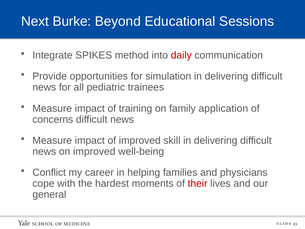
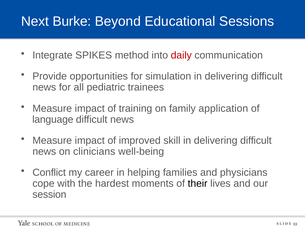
concerns: concerns -> language (53, 119)
on improved: improved -> clinicians (94, 151)
their colour: red -> black (198, 183)
general: general -> session (49, 194)
